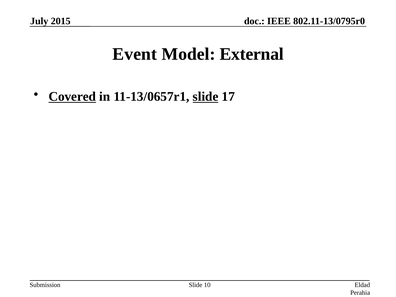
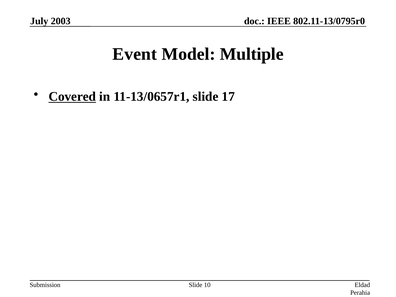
2015: 2015 -> 2003 (61, 21)
External: External -> Multiple (252, 54)
slide underline: present -> none (206, 97)
